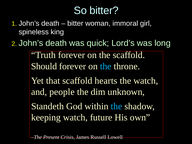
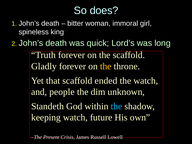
So bitter: bitter -> does (104, 11)
Should: Should -> Gladly (44, 66)
the colour: light blue -> yellow (106, 66)
hearts: hearts -> ended (106, 81)
